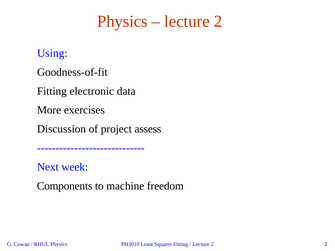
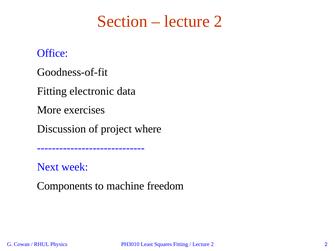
Physics: Physics -> Section (122, 21)
Using: Using -> Office (52, 53)
assess: assess -> where (148, 129)
